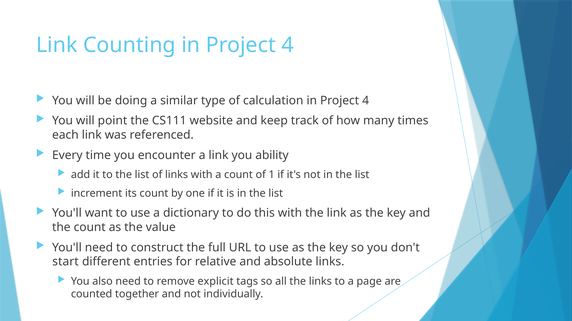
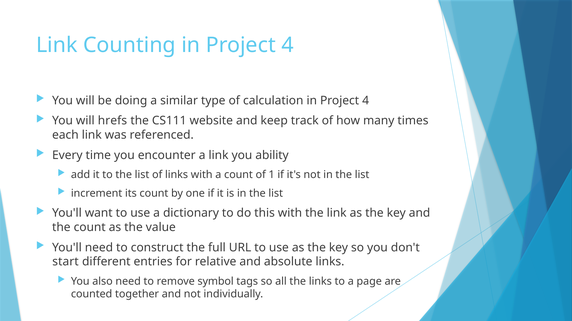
point: point -> hrefs (112, 121)
explicit: explicit -> symbol (216, 282)
